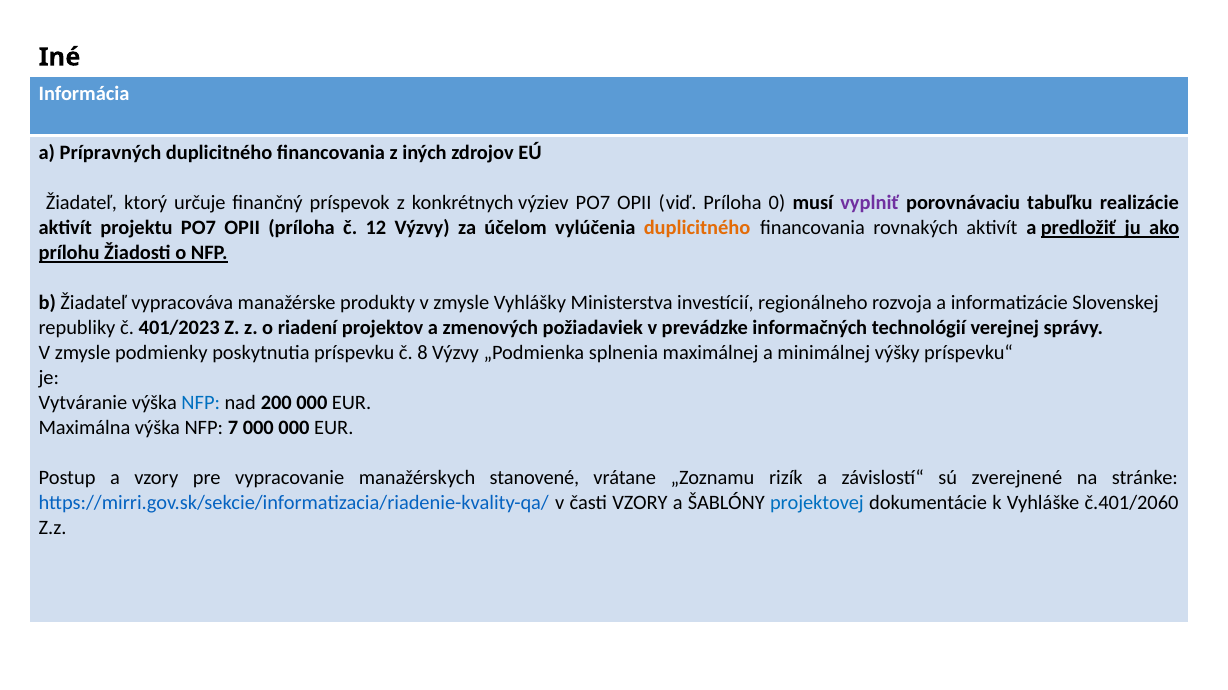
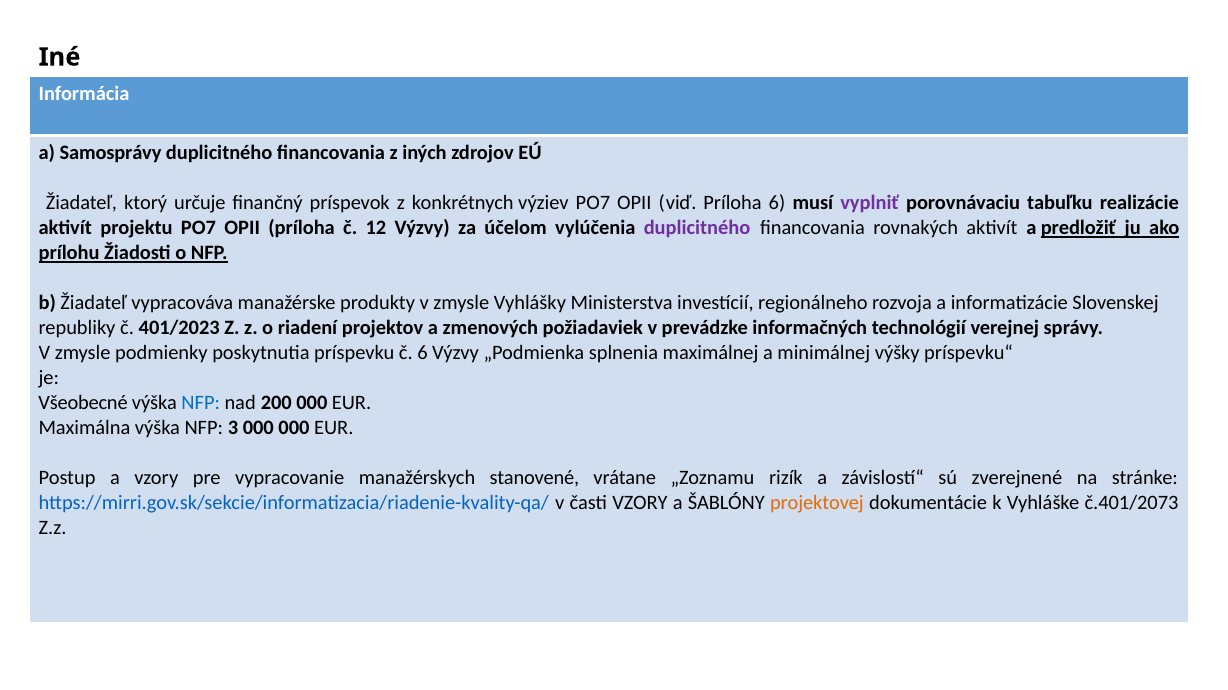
Prípravných: Prípravných -> Samosprávy (111, 153)
Príloha 0: 0 -> 6 (777, 203)
duplicitného colour: orange -> purple (697, 228)
č 8: 8 -> 6 (422, 353)
Vytváranie: Vytváranie -> Všeobecné (83, 403)
7: 7 -> 3 (233, 428)
projektovej colour: blue -> orange (817, 503)
č.401/2060: č.401/2060 -> č.401/2073 (1131, 503)
